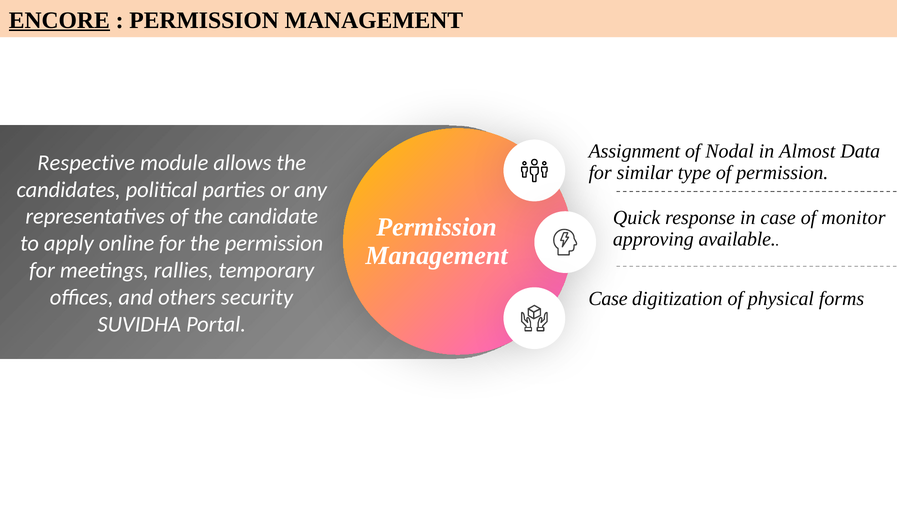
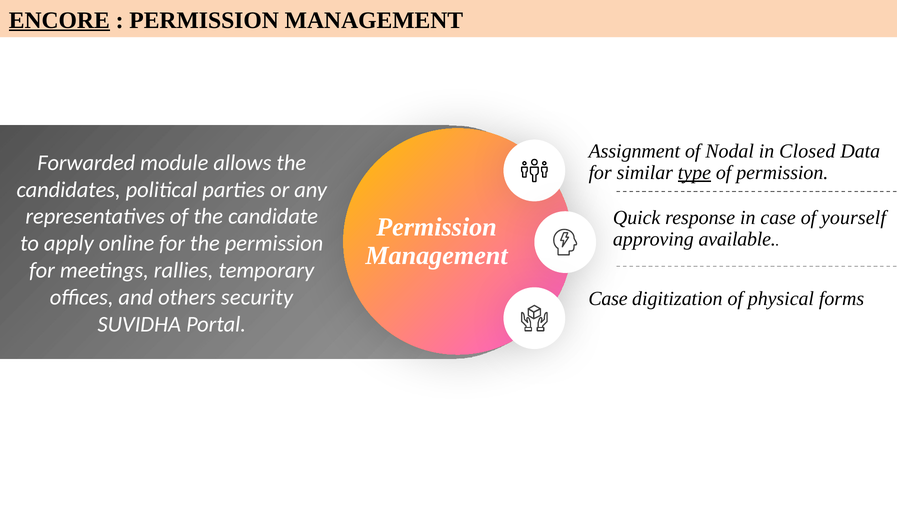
Almost: Almost -> Closed (807, 151)
Respective: Respective -> Forwarded (86, 163)
type underline: none -> present (694, 173)
monitor: monitor -> yourself (853, 218)
